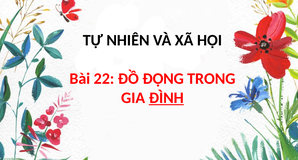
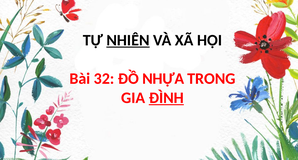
NHIÊN underline: none -> present (128, 40)
22: 22 -> 32 (104, 78)
ĐỘNG: ĐỘNG -> NHỰA (163, 78)
